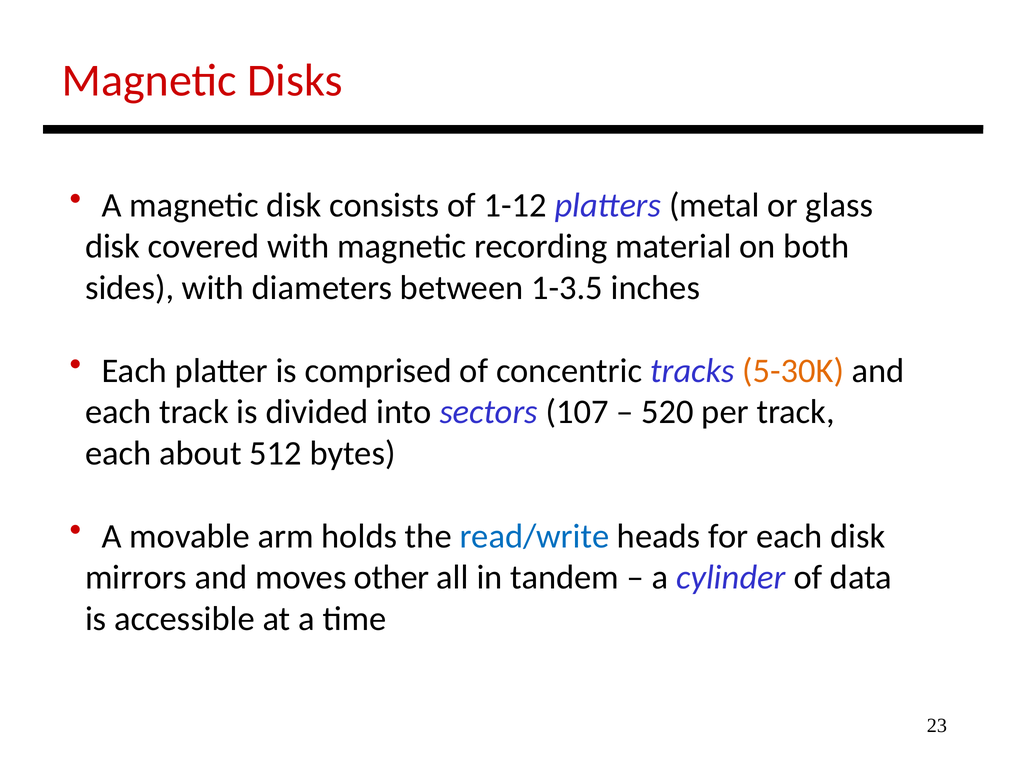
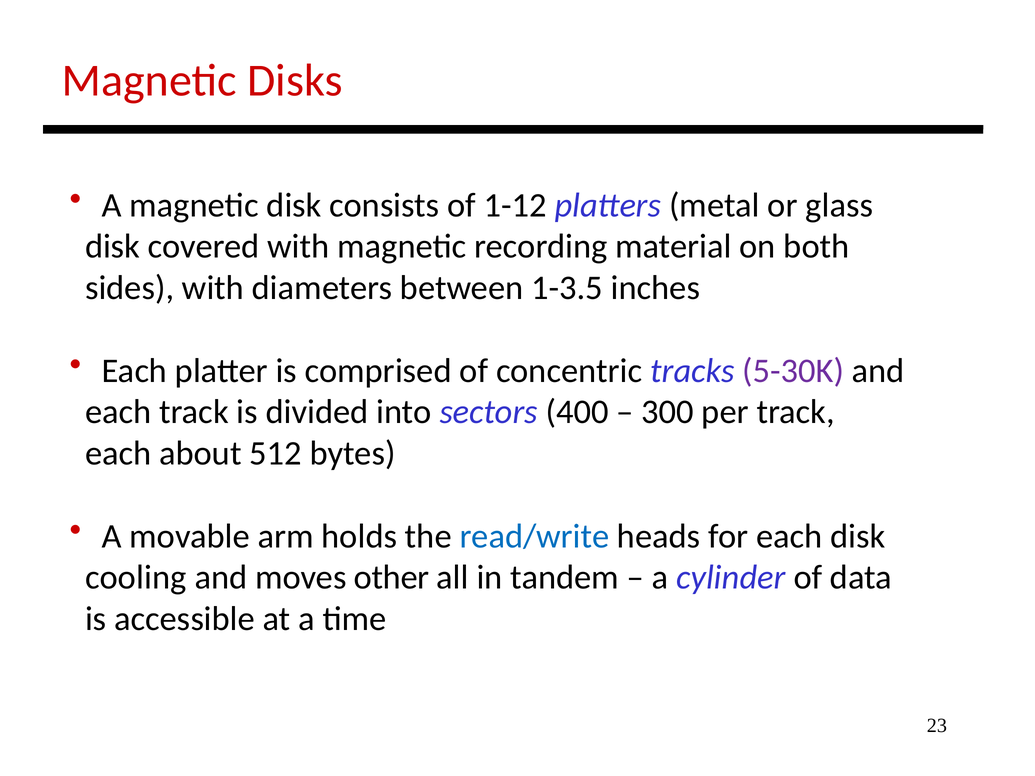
5-30K colour: orange -> purple (793, 371)
107: 107 -> 400 (577, 412)
520: 520 -> 300 (667, 412)
mirrors: mirrors -> cooling (136, 578)
